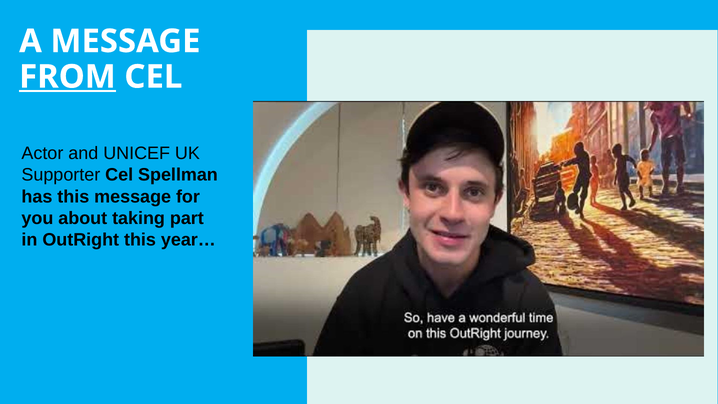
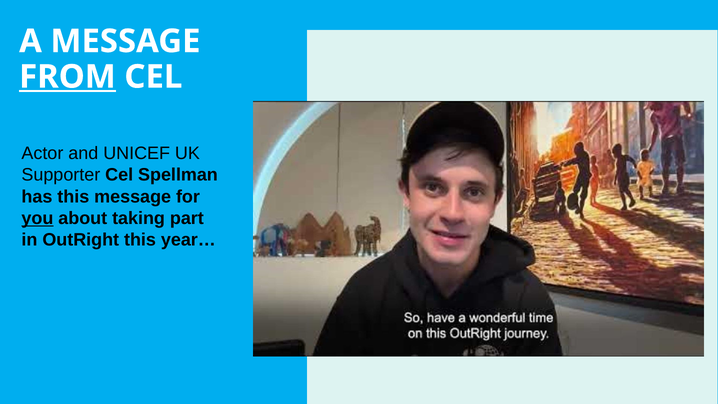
you underline: none -> present (37, 218)
